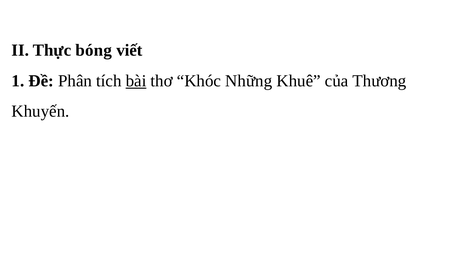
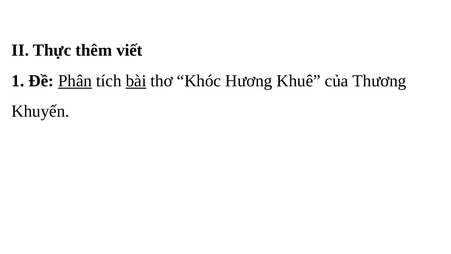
bóng: bóng -> thêm (94, 50)
Phân underline: none -> present (75, 81)
Những: Những -> Hương (249, 81)
